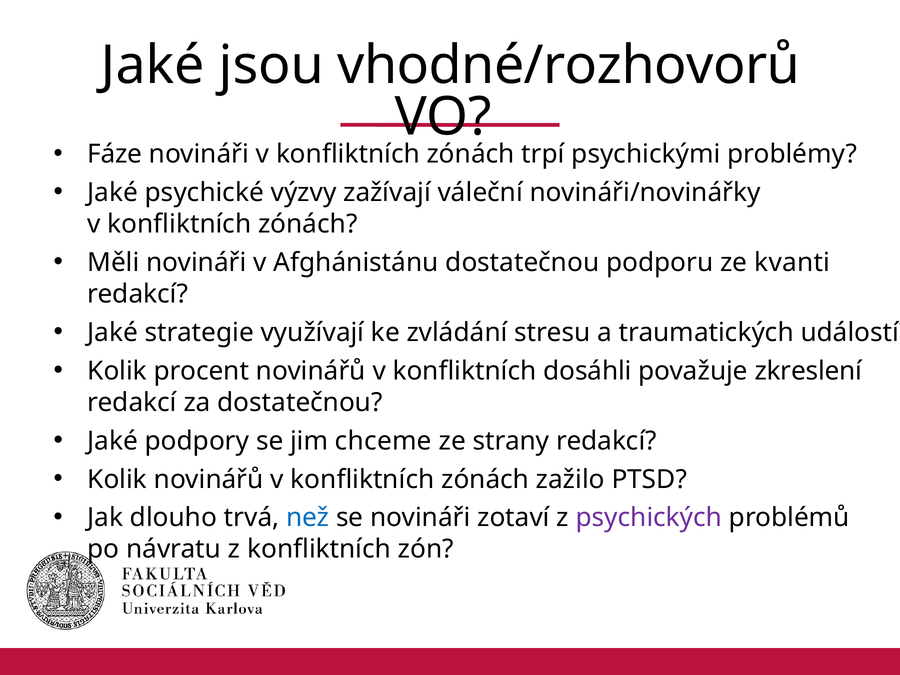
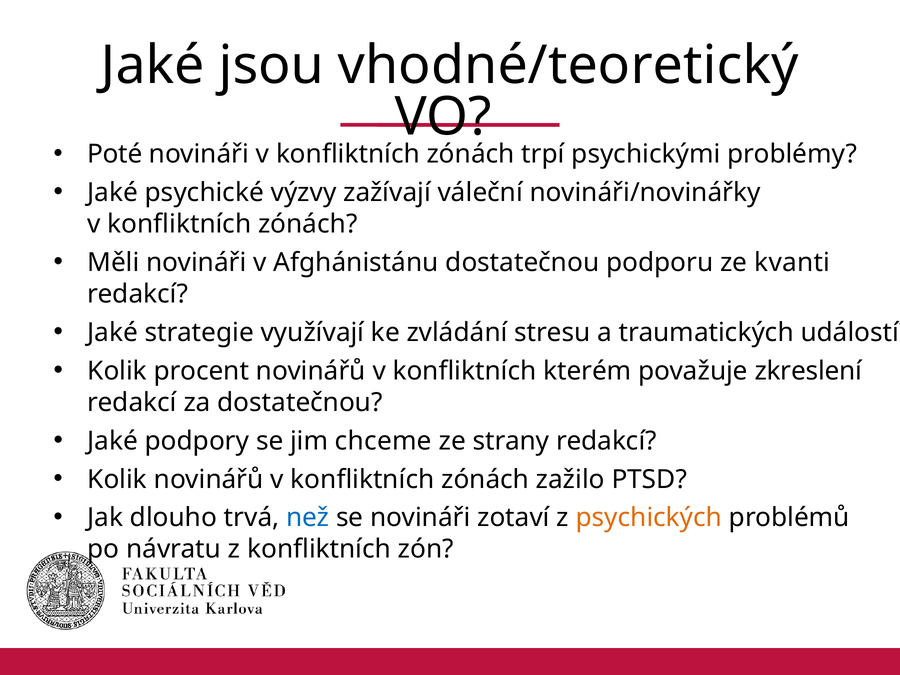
vhodné/rozhovorů: vhodné/rozhovorů -> vhodné/teoretický (568, 66)
Fáze: Fáze -> Poté (115, 154)
dosáhli: dosáhli -> kterém (587, 371)
psychických colour: purple -> orange (649, 518)
